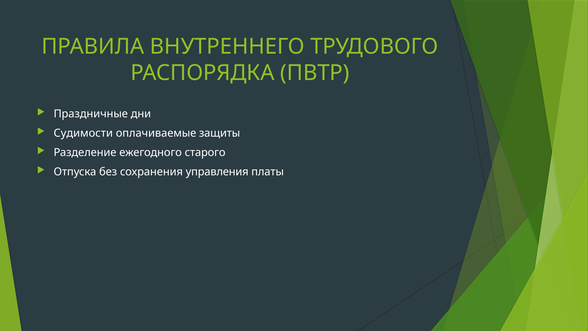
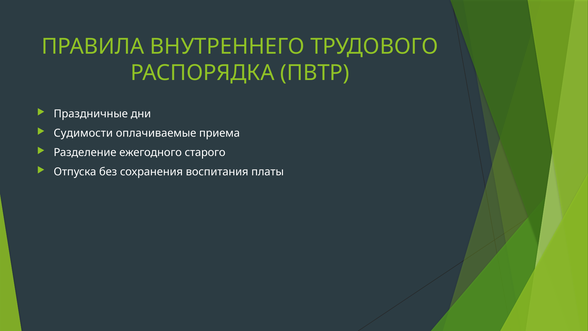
защиты: защиты -> приема (220, 133)
управления: управления -> воспитания (217, 172)
